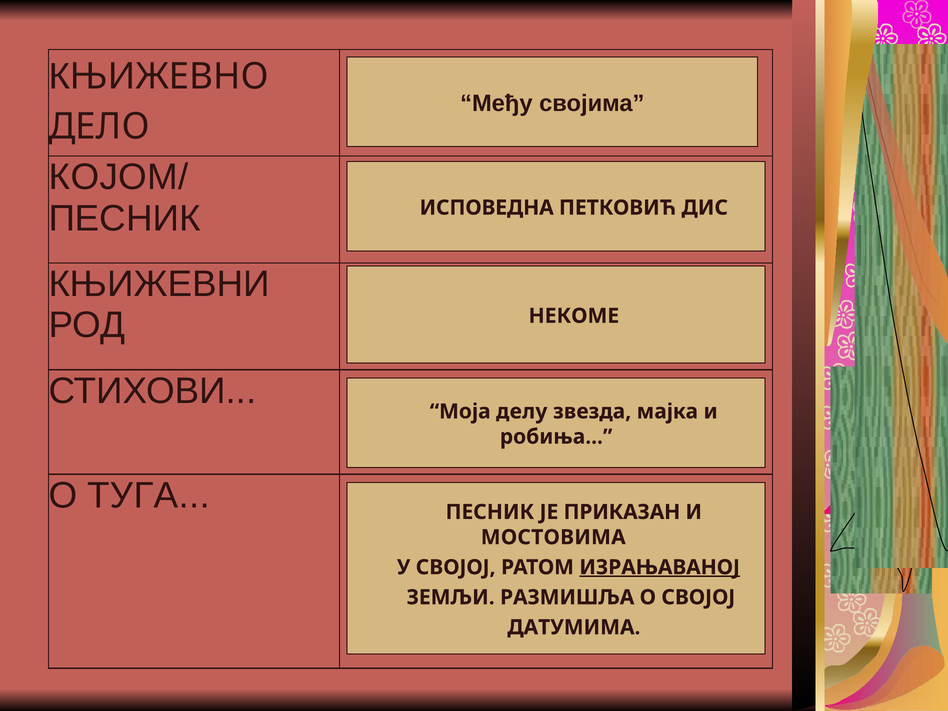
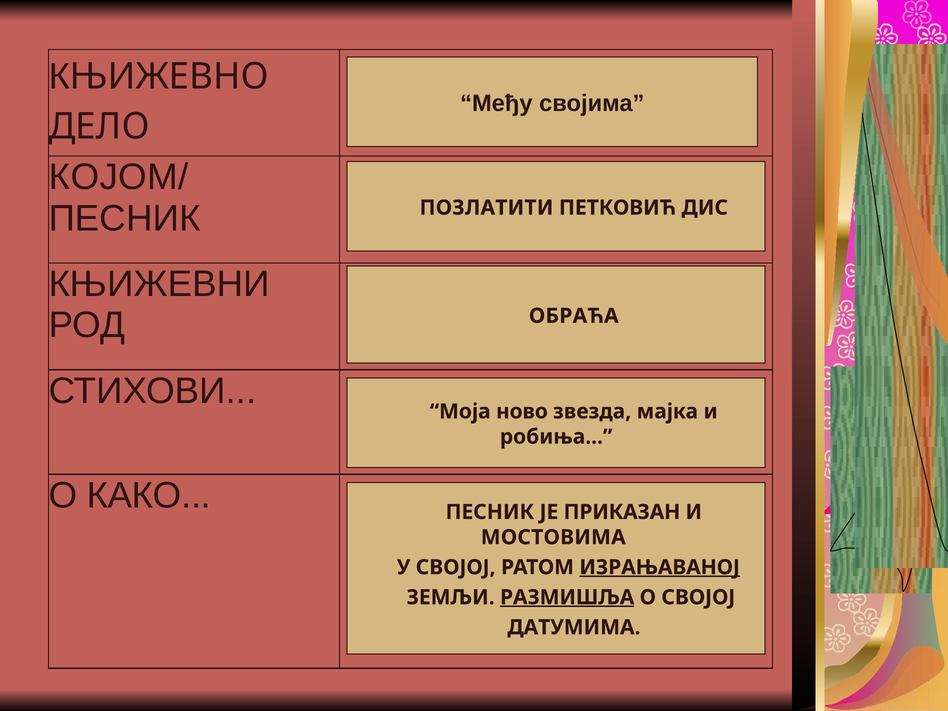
ИСПОВЕДНА: ИСПОВЕДНА -> ПОЗЛАТИТИ (486, 208)
НЕКОМЕ: НЕКОМЕ -> ОБРАЋА (574, 316)
делу: делу -> ново (522, 411)
ТУГА: ТУГА -> КАКО (149, 495)
РАЗМИШЉА underline: none -> present (567, 597)
